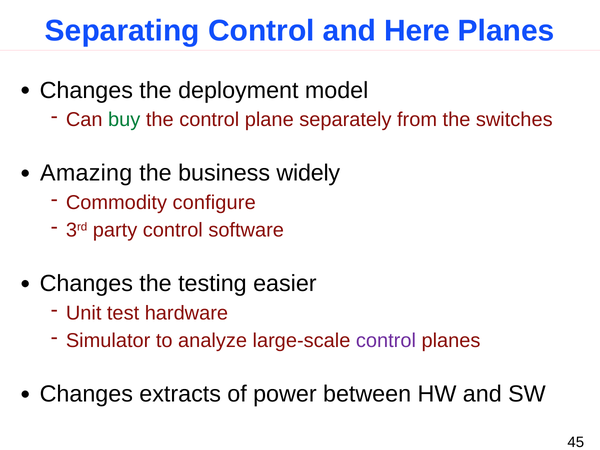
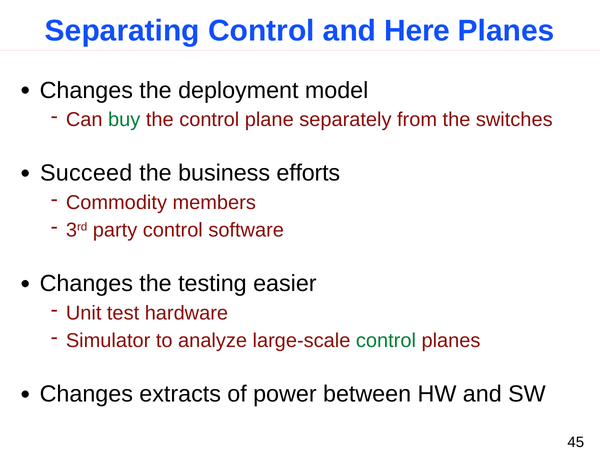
Amazing: Amazing -> Succeed (86, 173)
widely: widely -> efforts (308, 173)
configure: configure -> members (214, 203)
control colour: purple -> green (386, 341)
